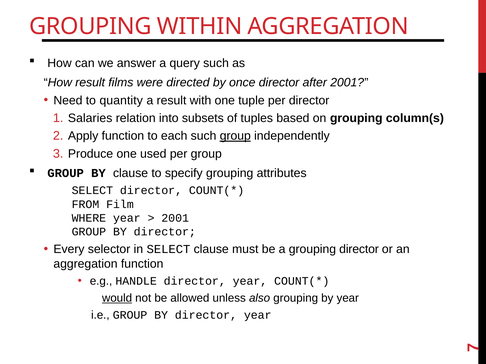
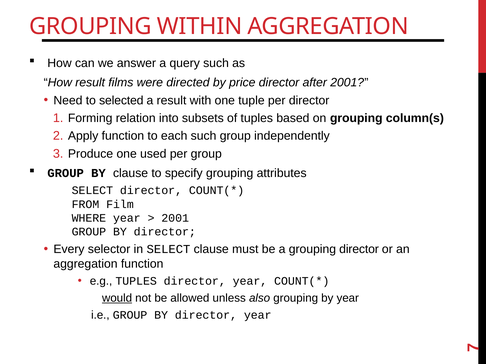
once: once -> price (242, 83)
quantity: quantity -> selected (121, 100)
Salaries: Salaries -> Forming (90, 118)
group underline: present -> none (235, 136)
e.g HANDLE: HANDLE -> TUPLES (136, 282)
